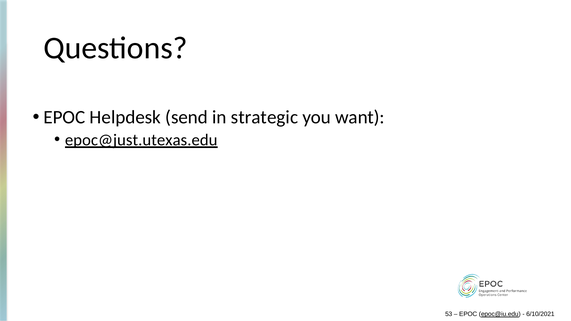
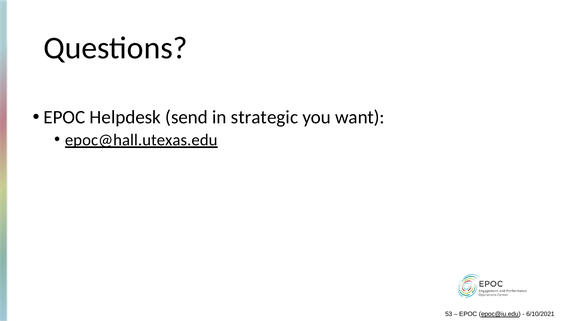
epoc@just.utexas.edu: epoc@just.utexas.edu -> epoc@hall.utexas.edu (141, 140)
